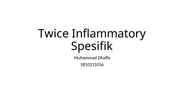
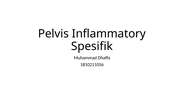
Twice: Twice -> Pelvis (53, 34)
